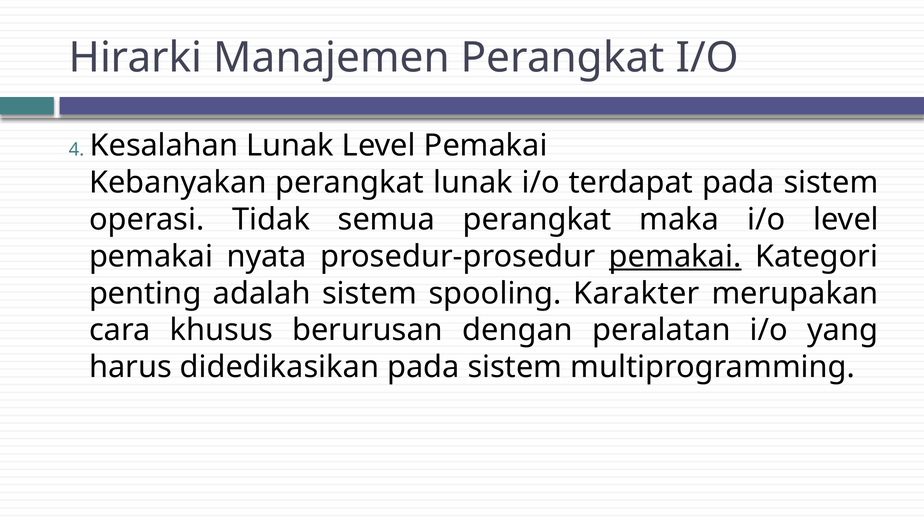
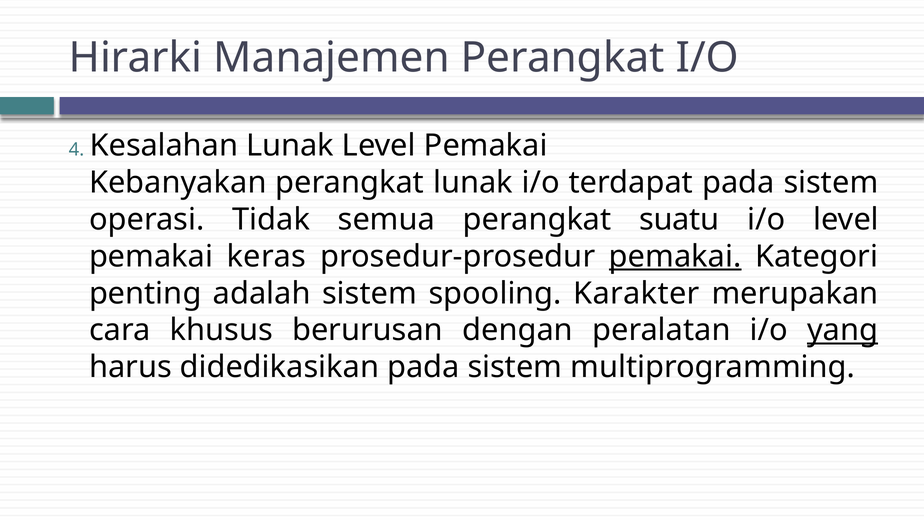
maka: maka -> suatu (679, 219)
nyata: nyata -> keras (267, 256)
yang underline: none -> present (843, 330)
